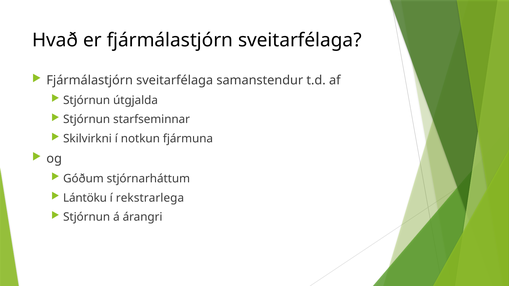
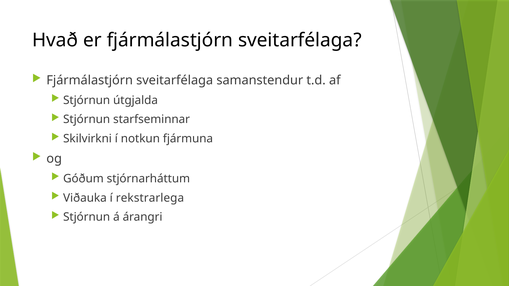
Lántöku: Lántöku -> Viðauka (85, 198)
